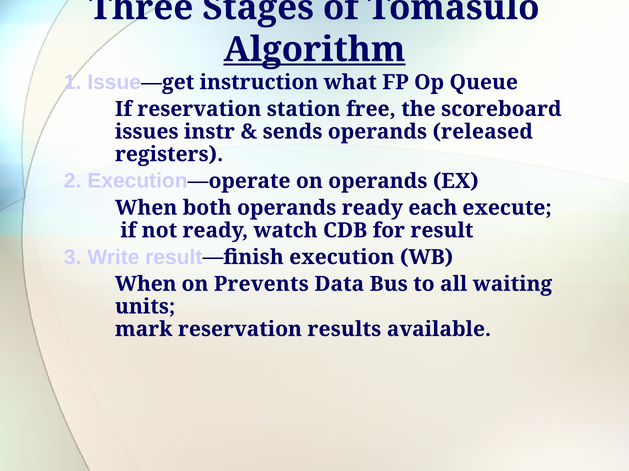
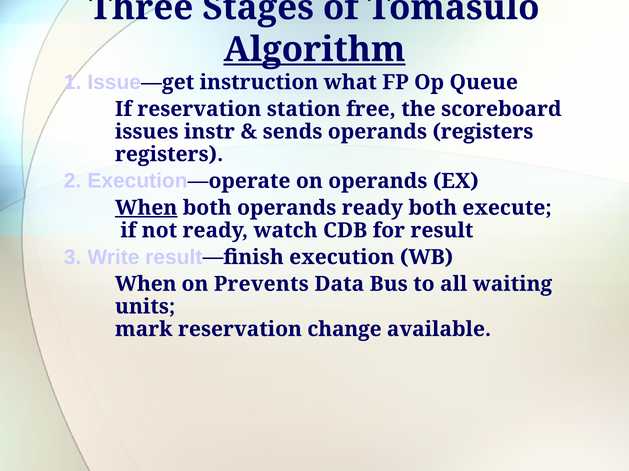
operands released: released -> registers (483, 132)
When underline: none -> present (146, 208)
ready each: each -> both (433, 208)
results: results -> change (344, 330)
